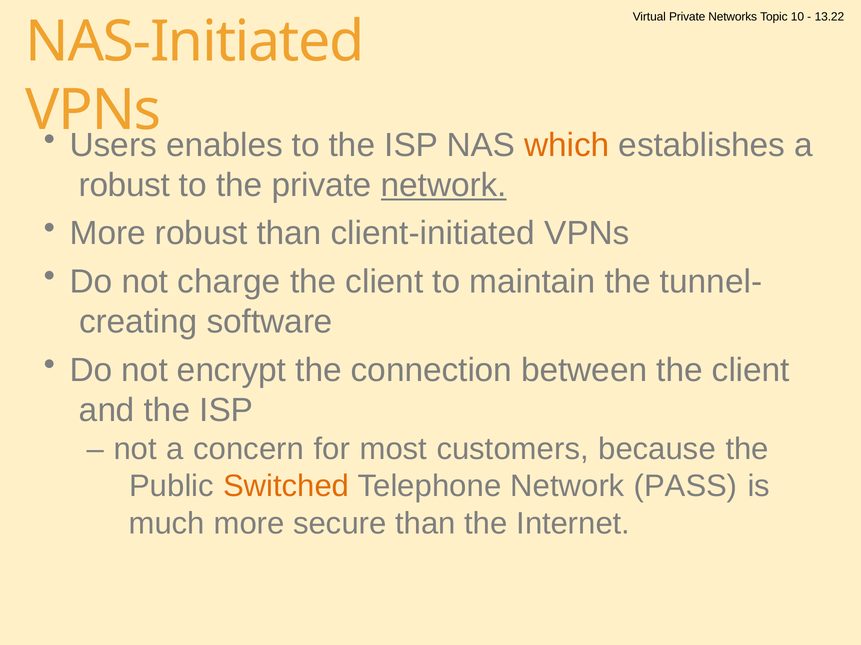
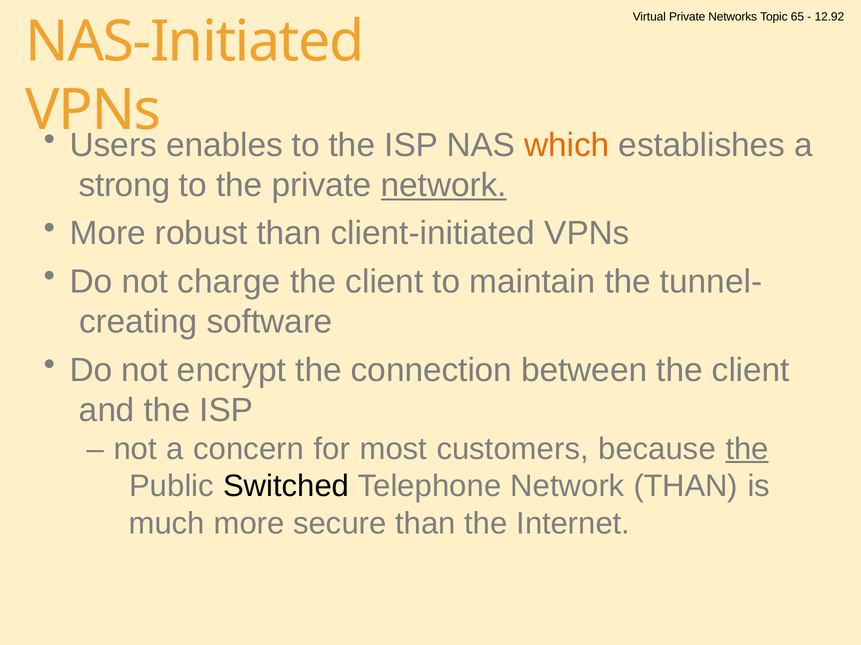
10: 10 -> 65 (797, 17)
13.22: 13.22 -> 12.92 (829, 17)
robust: robust -> strong (125, 185)
the underline: none -> present (747, 449)
Switched colour: orange -> black (286, 487)
Network PASS: PASS -> THAN (686, 487)
